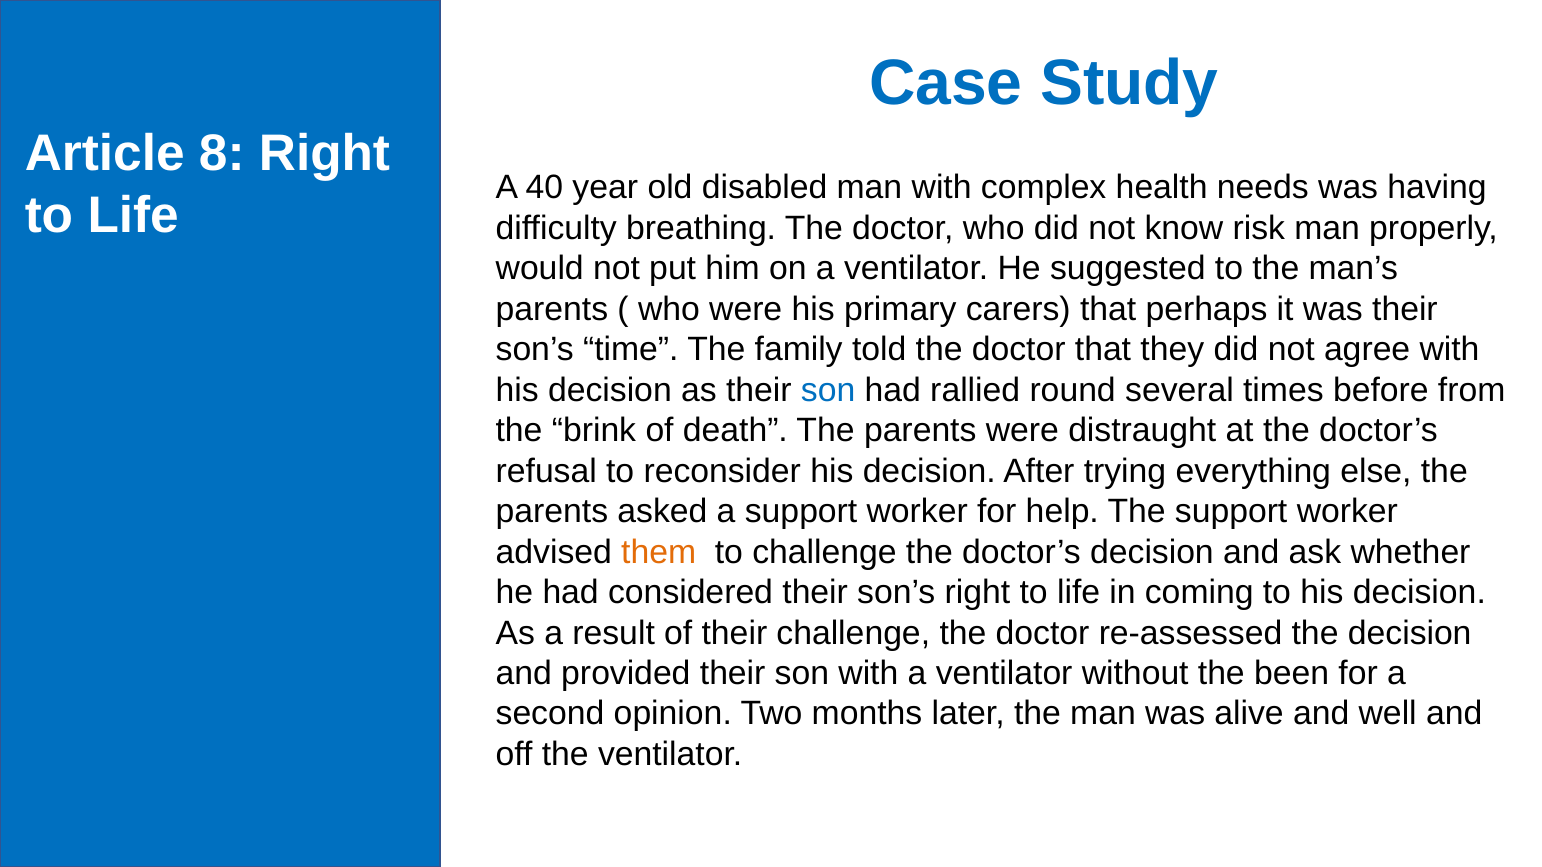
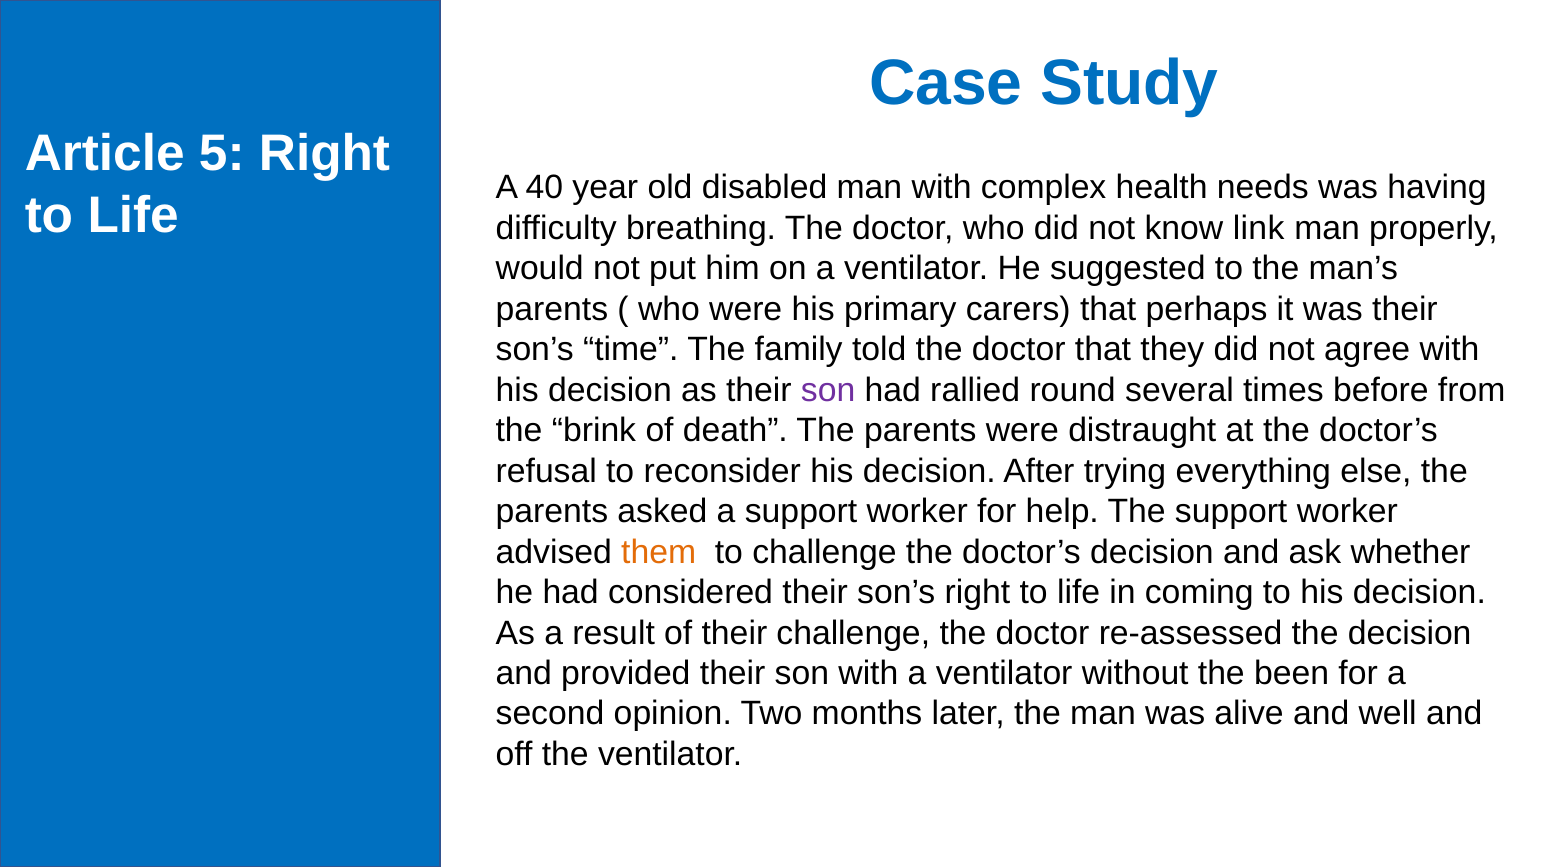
8: 8 -> 5 (222, 154)
risk: risk -> link (1259, 228)
son colour: blue -> purple (828, 390)
